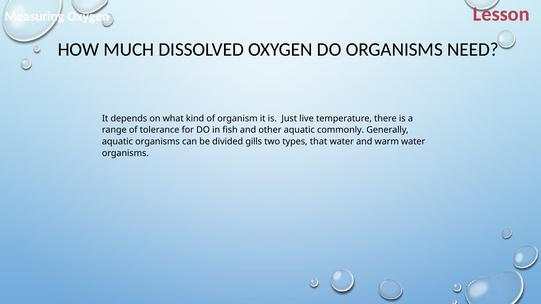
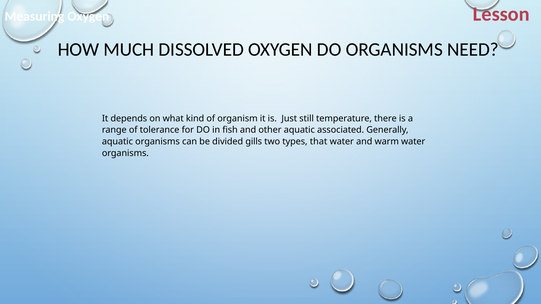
live: live -> still (307, 119)
commonly: commonly -> associated (341, 130)
